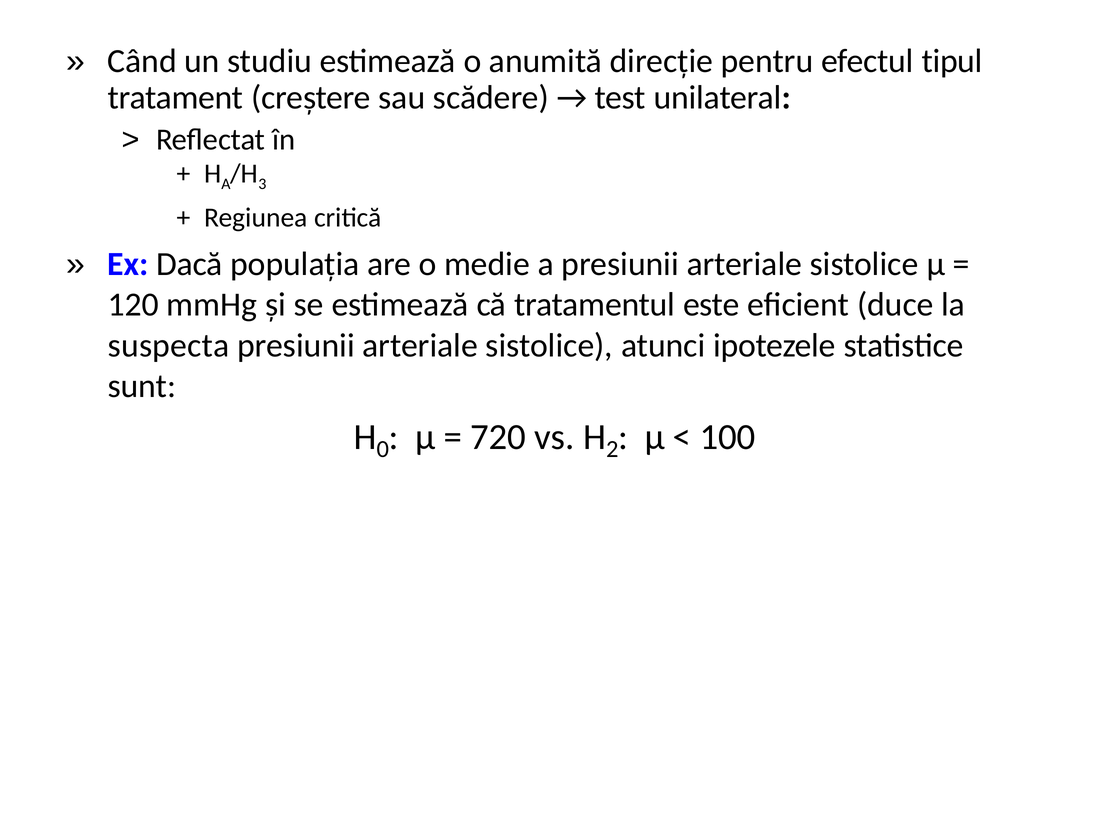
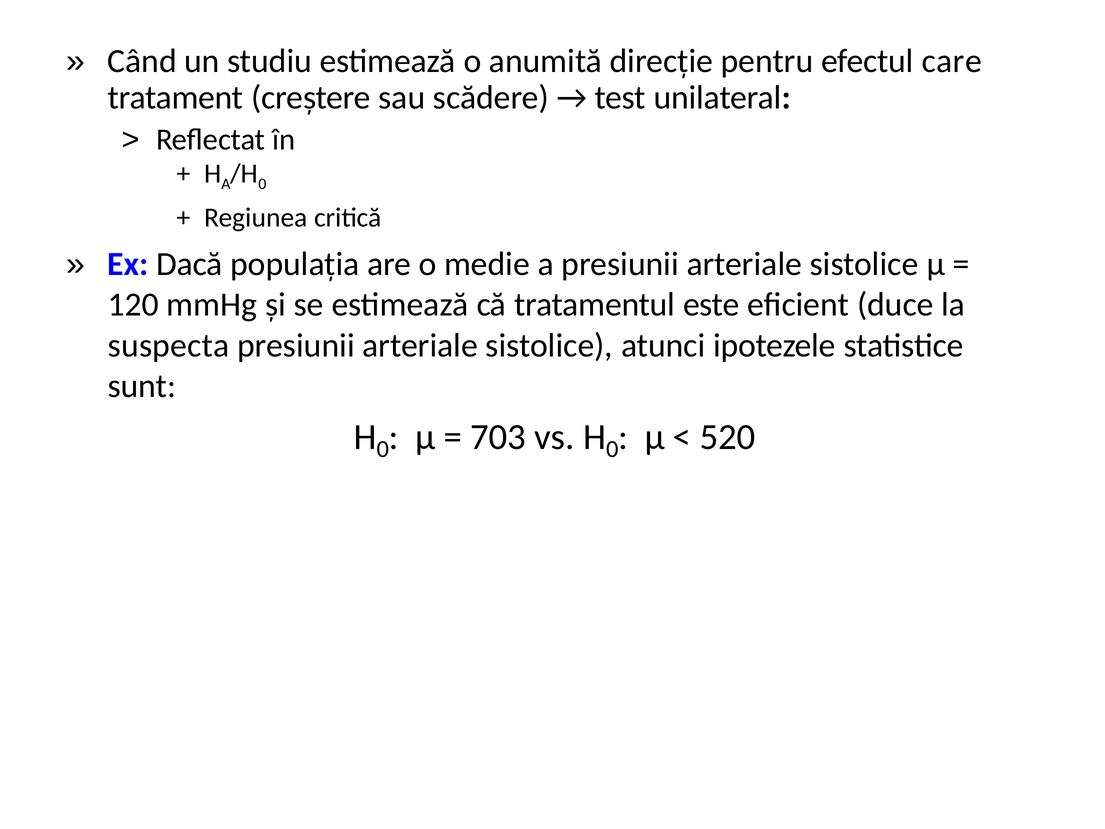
tipul: tipul -> care (952, 61)
3: 3 -> 0 (262, 184)
720: 720 -> 703 (498, 437)
100: 100 -> 520 (728, 437)
0 2: 2 -> 0 (612, 449)
